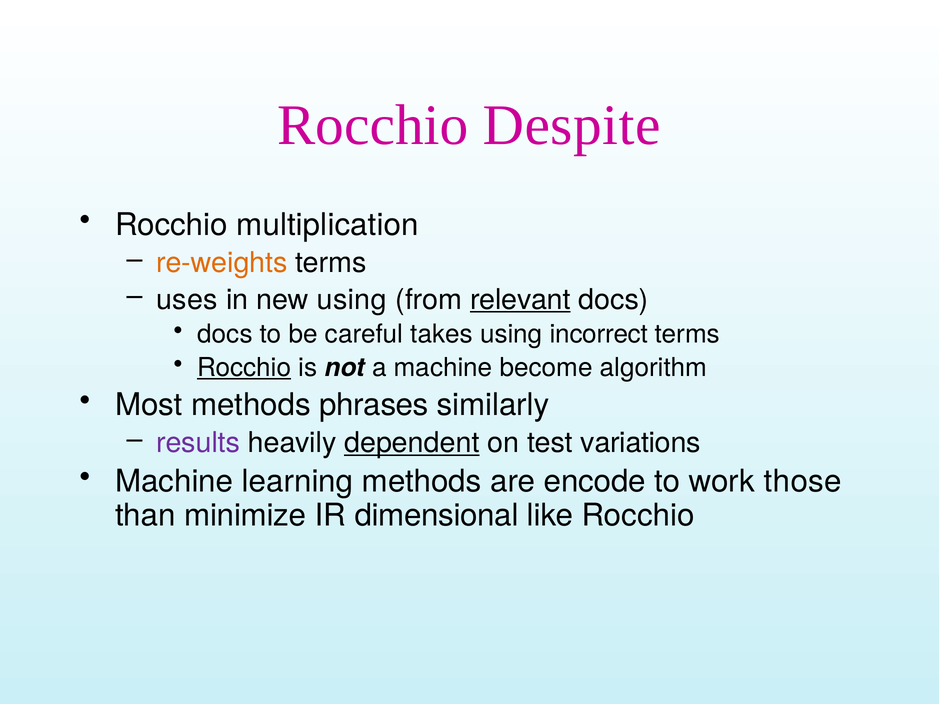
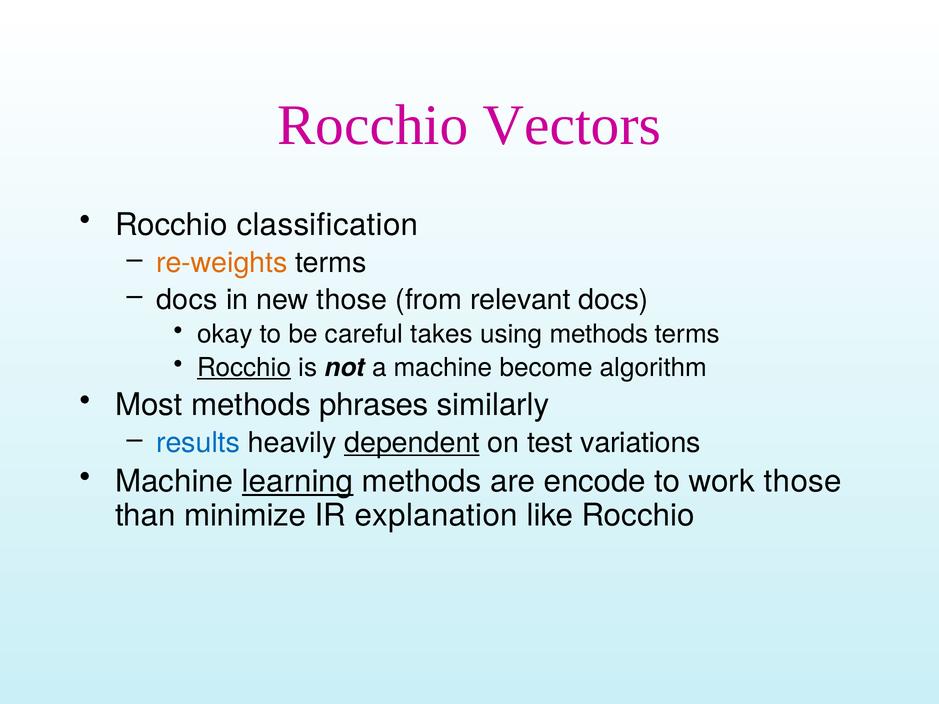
Despite: Despite -> Vectors (572, 125)
multiplication: multiplication -> classification (327, 225)
uses: uses -> docs (187, 300)
new using: using -> those (352, 300)
relevant underline: present -> none (520, 300)
docs: docs -> okay (225, 334)
using incorrect: incorrect -> methods (599, 334)
results colour: purple -> blue (198, 443)
learning underline: none -> present (298, 482)
dimensional: dimensional -> explanation (436, 516)
